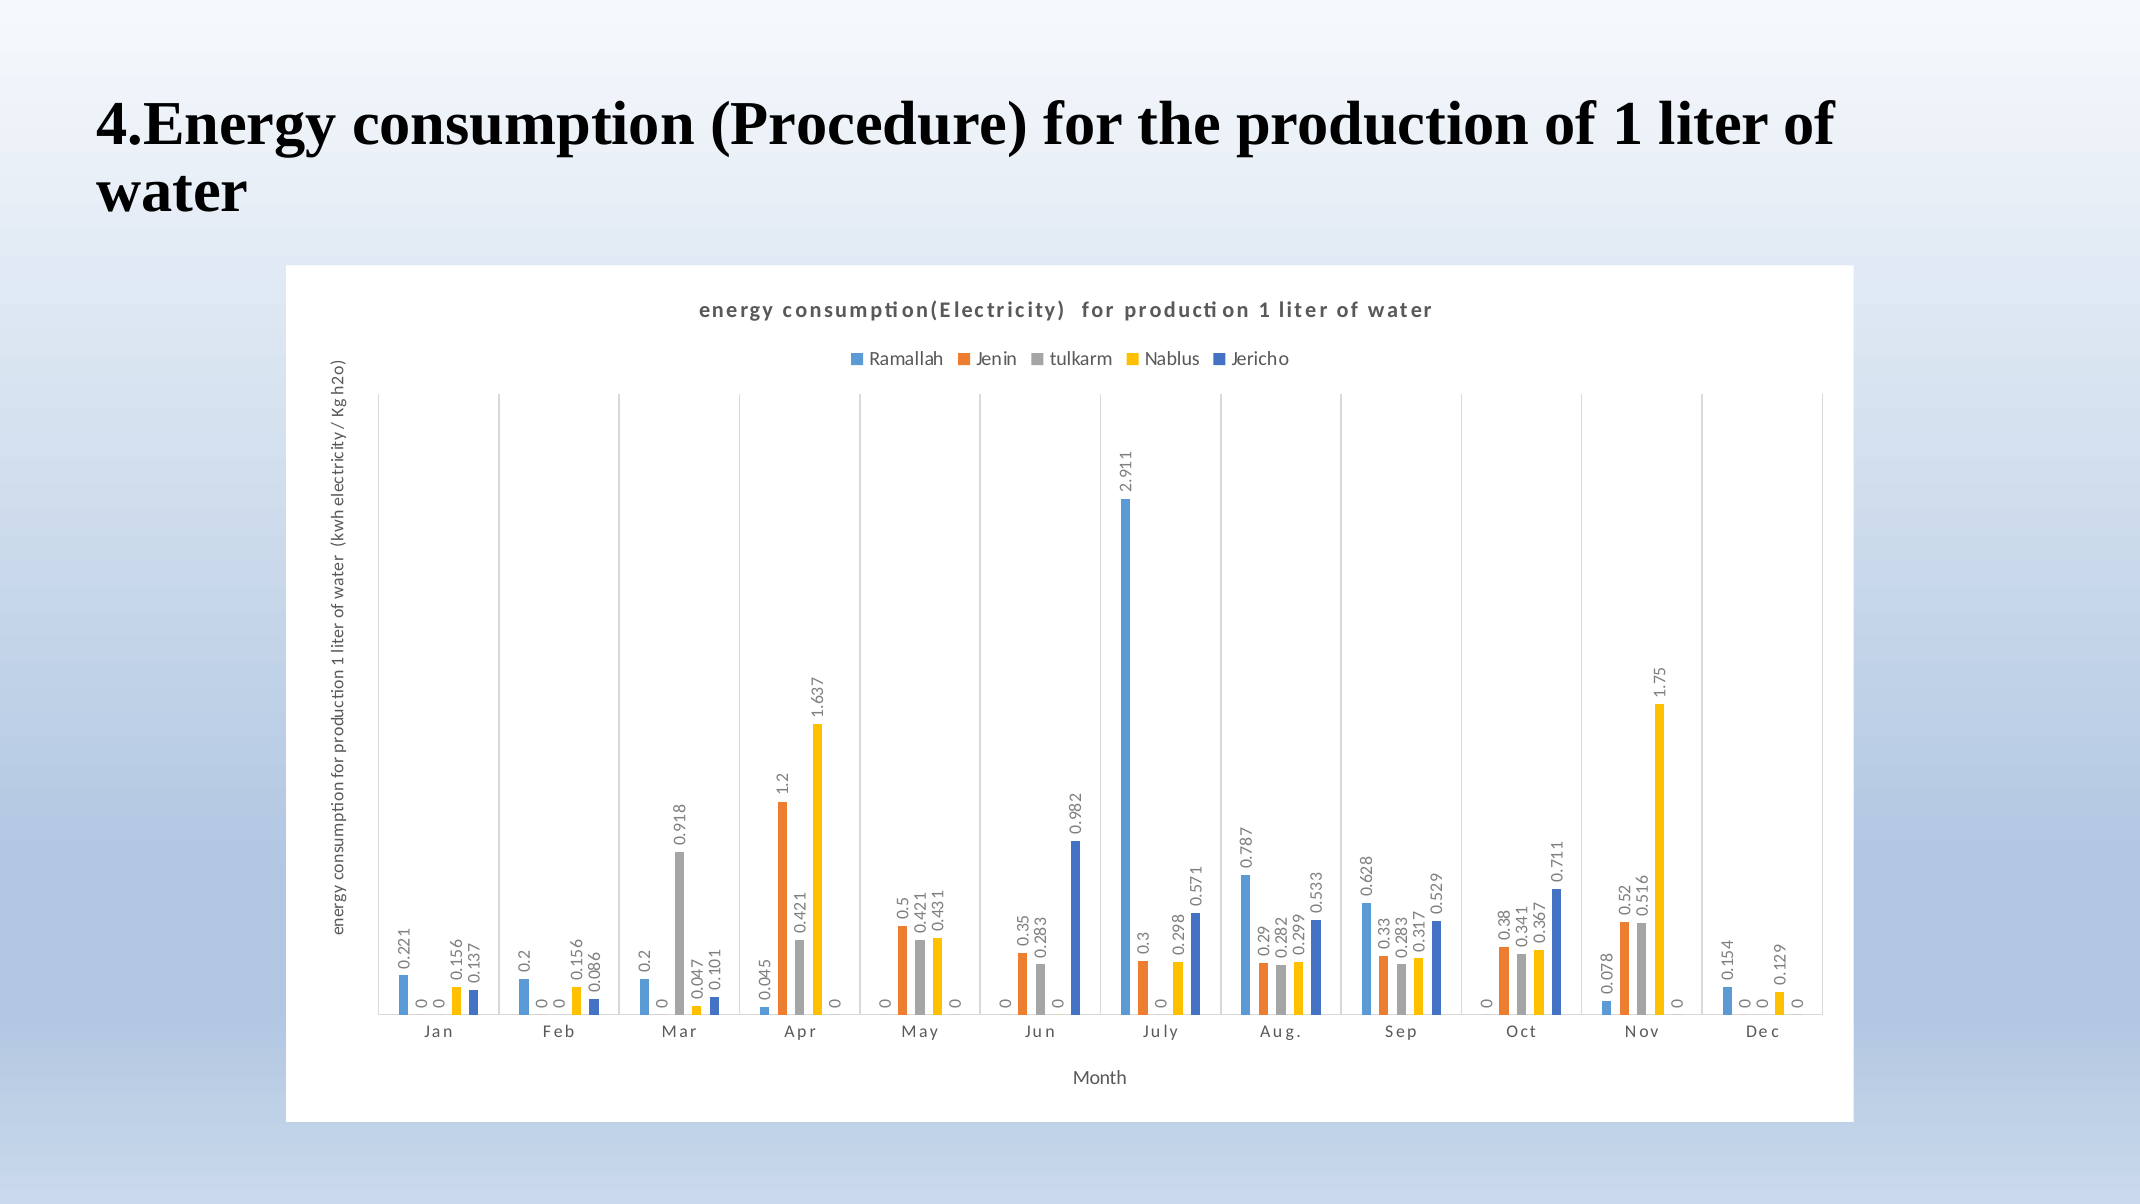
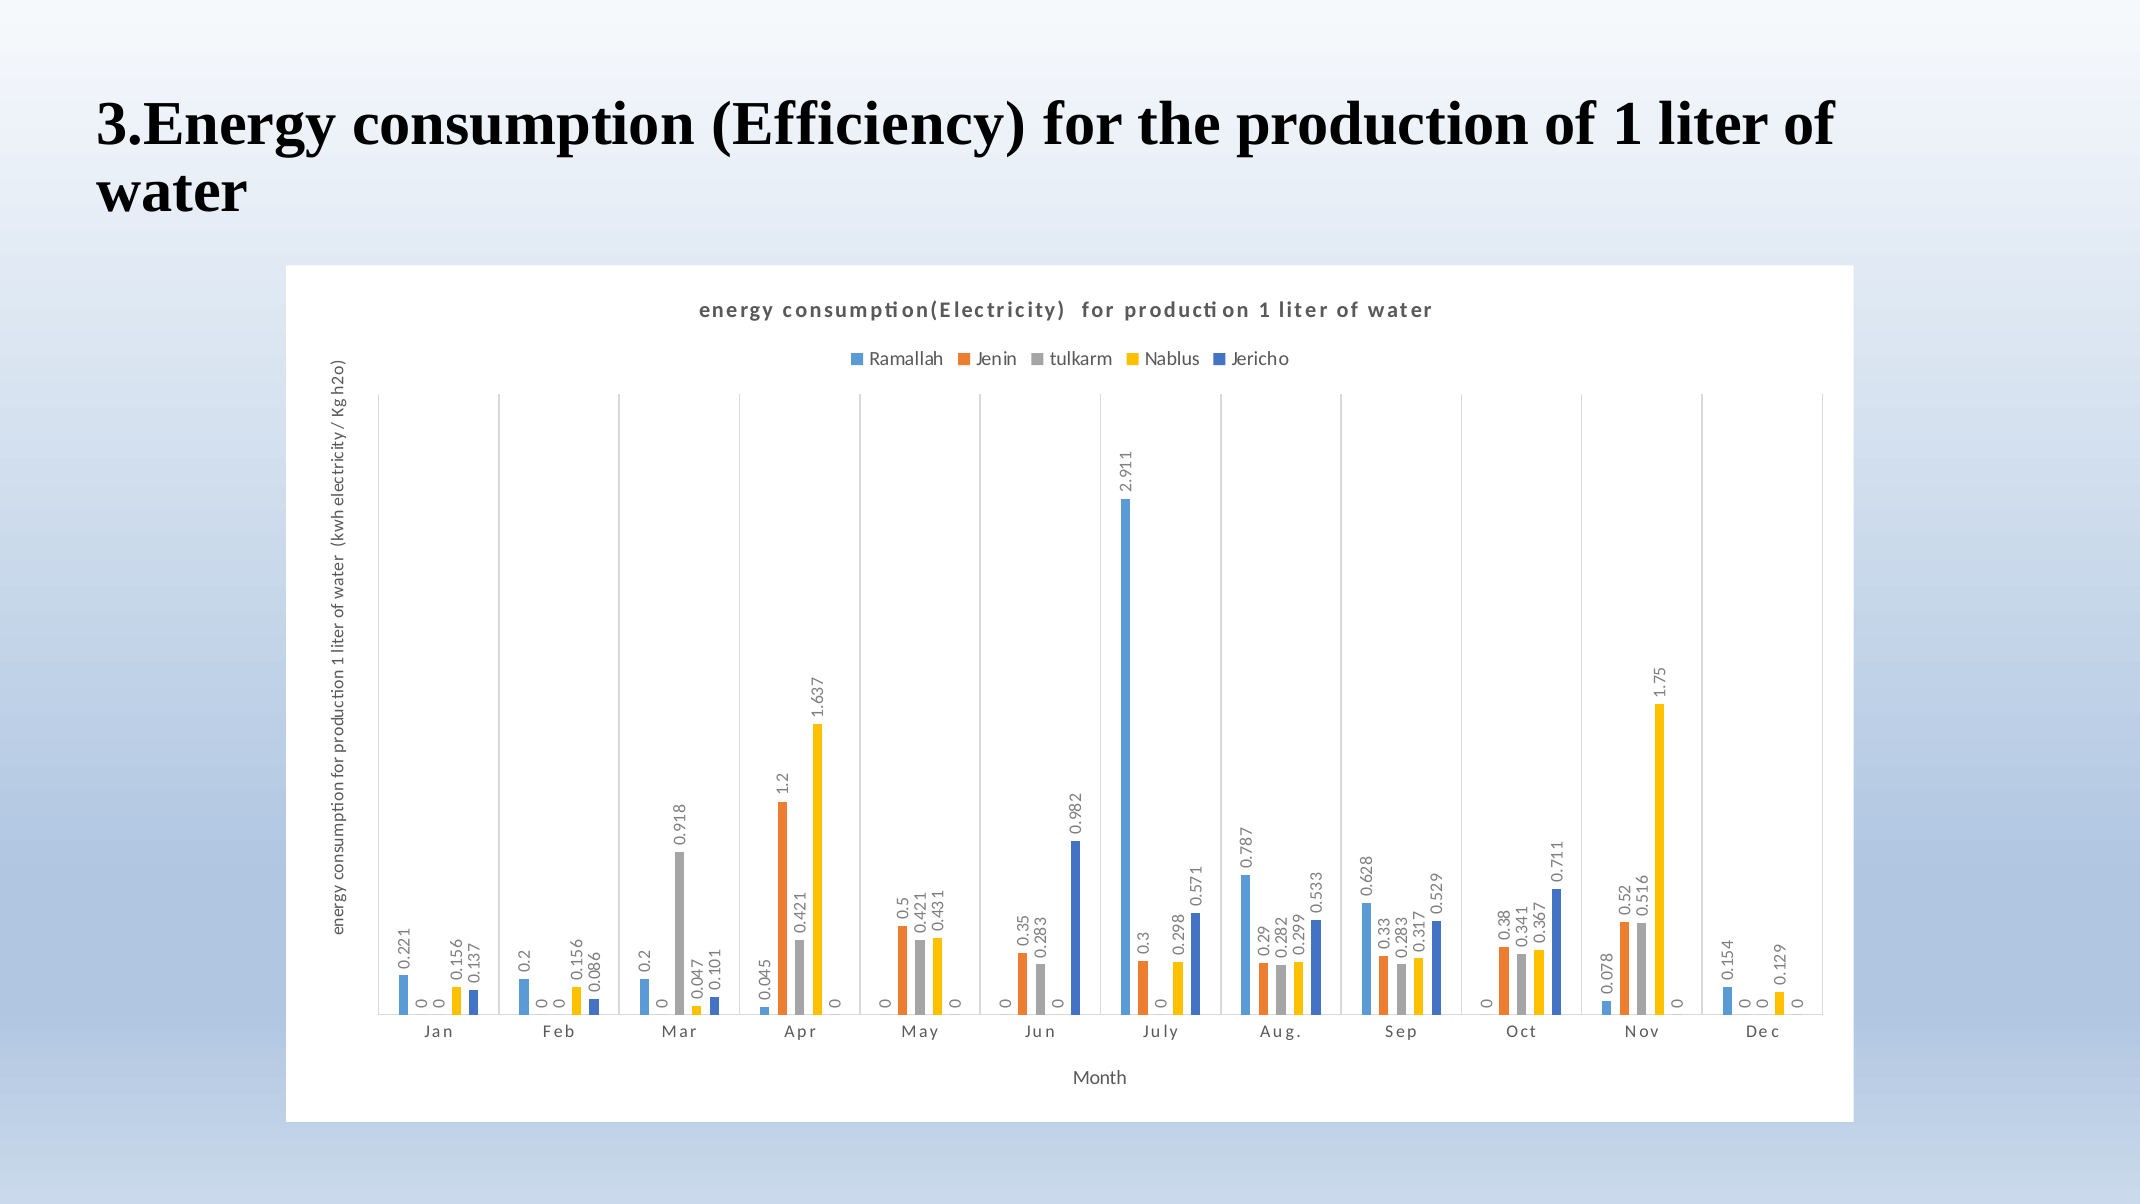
4.Energy: 4.Energy -> 3.Energy (217, 123)
Procedure: Procedure -> Efficiency (869, 123)
